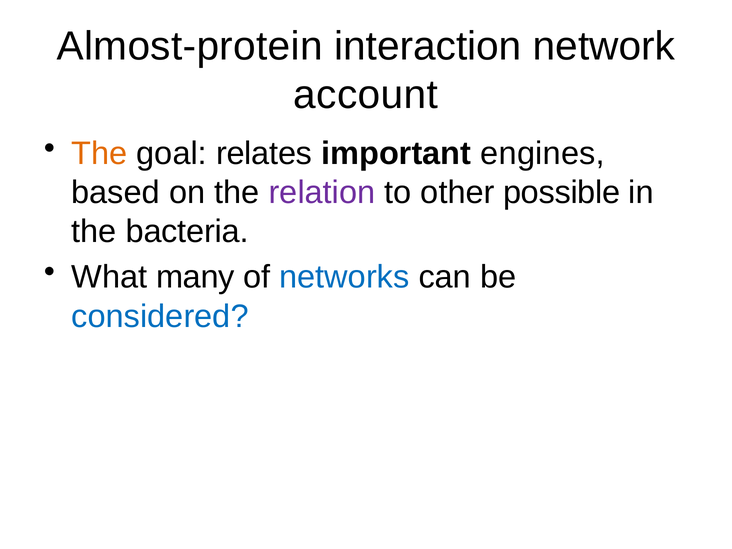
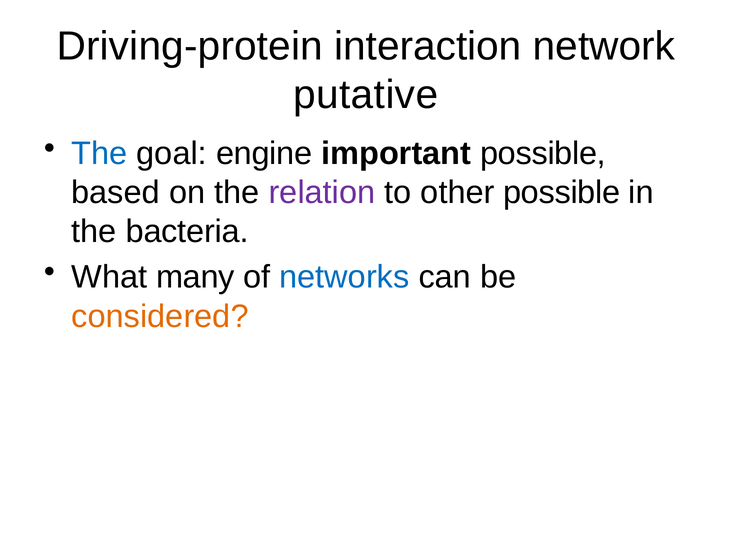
Almost-protein: Almost-protein -> Driving-protein (190, 46)
account: account -> putative (366, 95)
The colour: orange -> blue (99, 154)
relates: relates -> engine (264, 154)
important engines: engines -> possible (543, 154)
considered colour: blue -> orange (160, 316)
